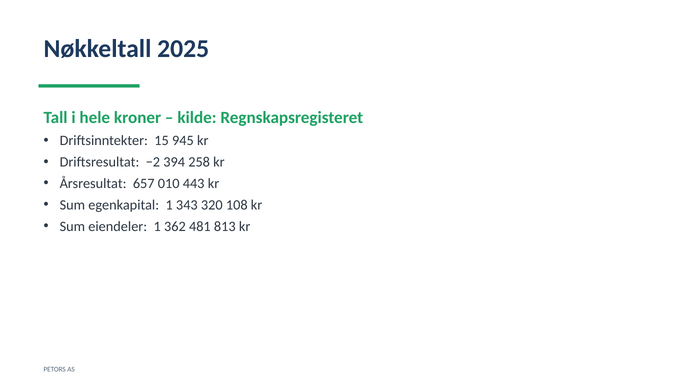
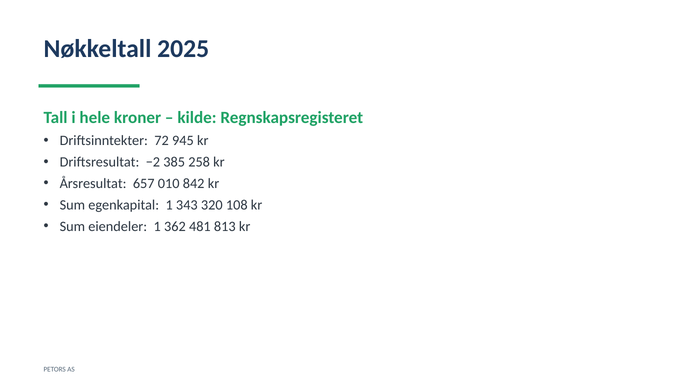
15: 15 -> 72 (162, 141)
394: 394 -> 385 (174, 162)
443: 443 -> 842 (194, 184)
